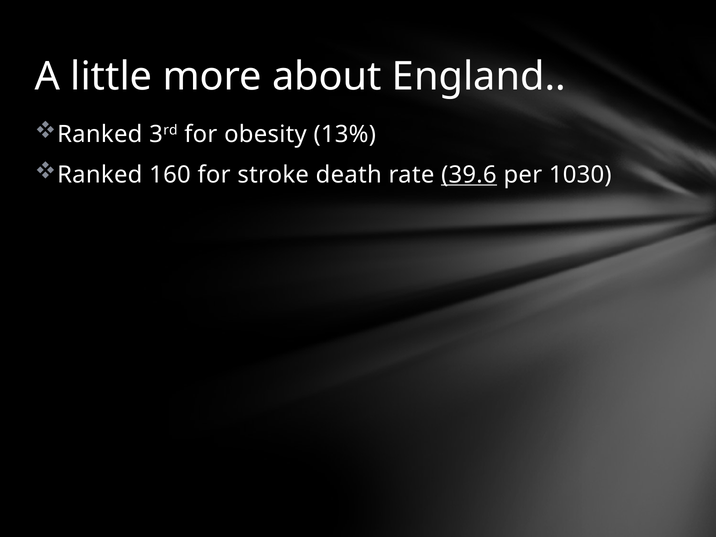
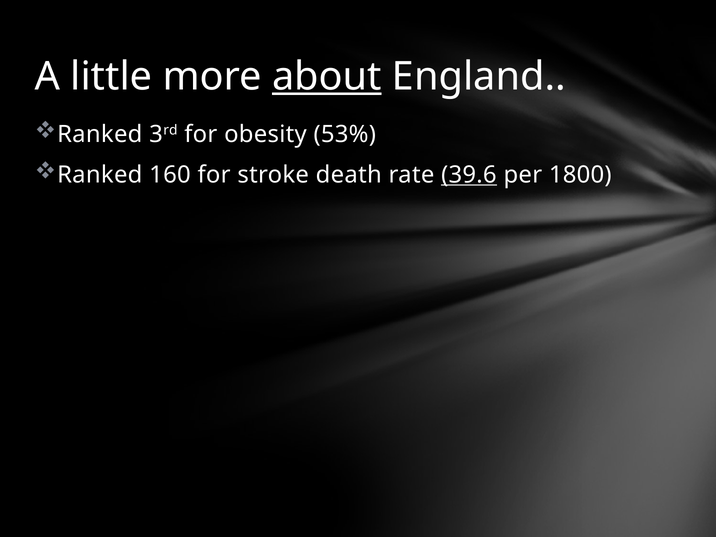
about underline: none -> present (327, 77)
13%: 13% -> 53% (345, 134)
1030: 1030 -> 1800 (580, 175)
